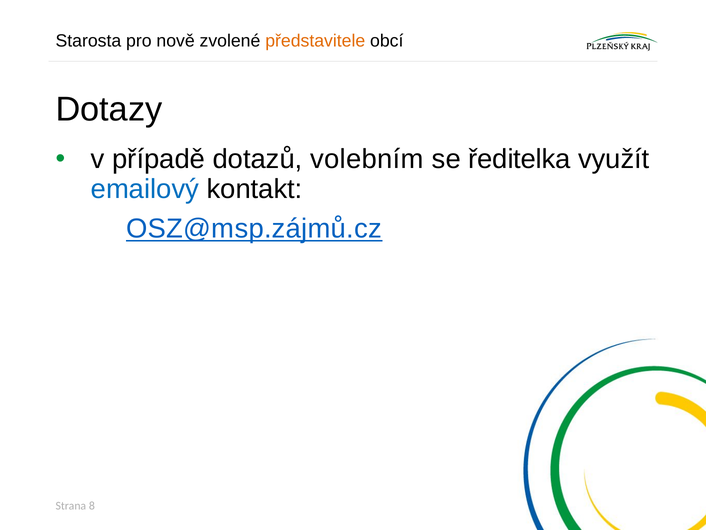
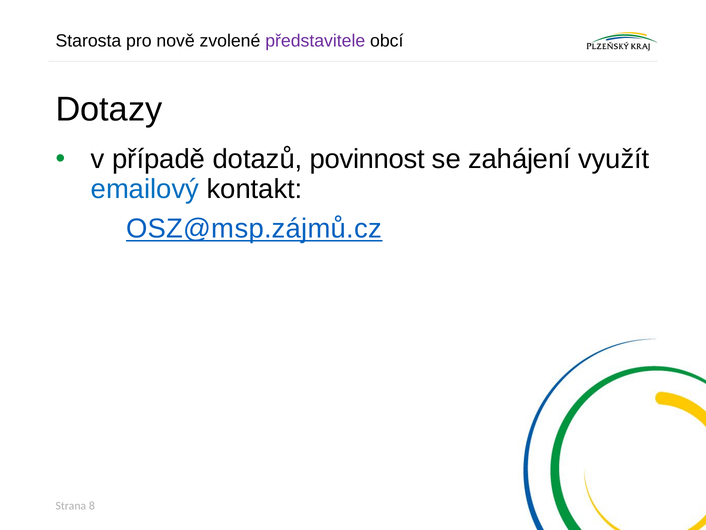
představitele colour: orange -> purple (315, 41)
volebním: volebním -> povinnost (367, 159)
ředitelka: ředitelka -> zahájení (520, 159)
